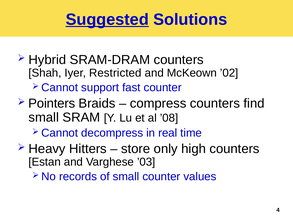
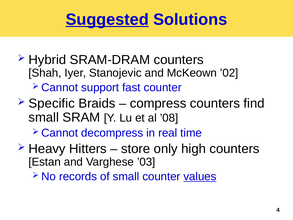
Restricted: Restricted -> Stanojevic (115, 73)
Pointers: Pointers -> Specific (52, 103)
values underline: none -> present (200, 176)
